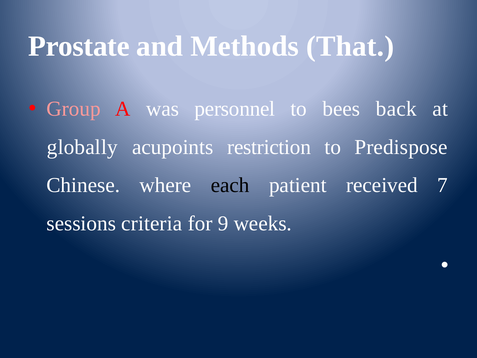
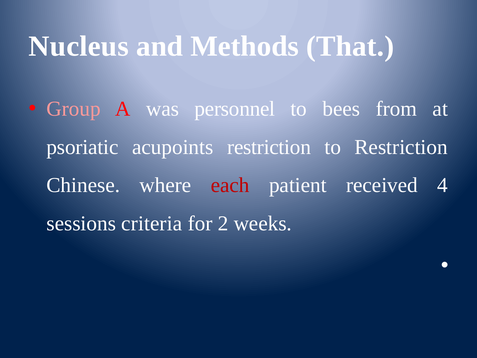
Prostate: Prostate -> Nucleus (79, 46)
back: back -> from (396, 109)
globally: globally -> psoriatic (82, 147)
to Predispose: Predispose -> Restriction (401, 147)
each colour: black -> red (230, 185)
7: 7 -> 4 (443, 185)
9: 9 -> 2 (223, 223)
